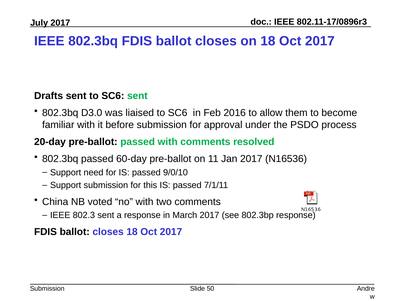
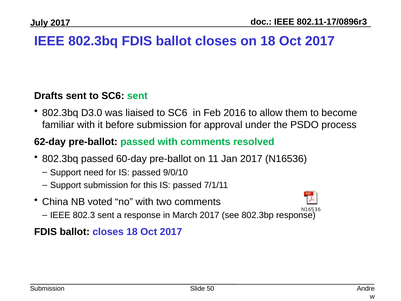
20-day: 20-day -> 62-day (50, 142)
